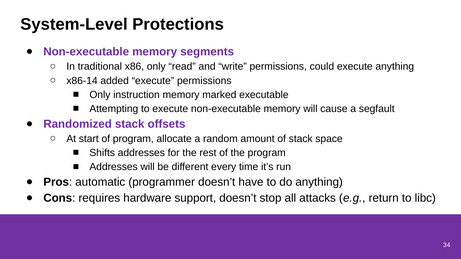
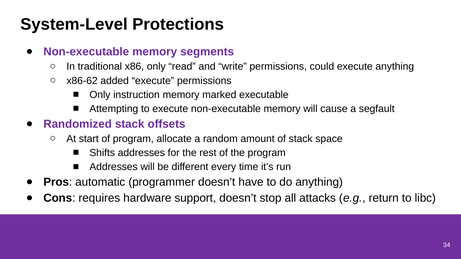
x86-14: x86-14 -> x86-62 (82, 81)
